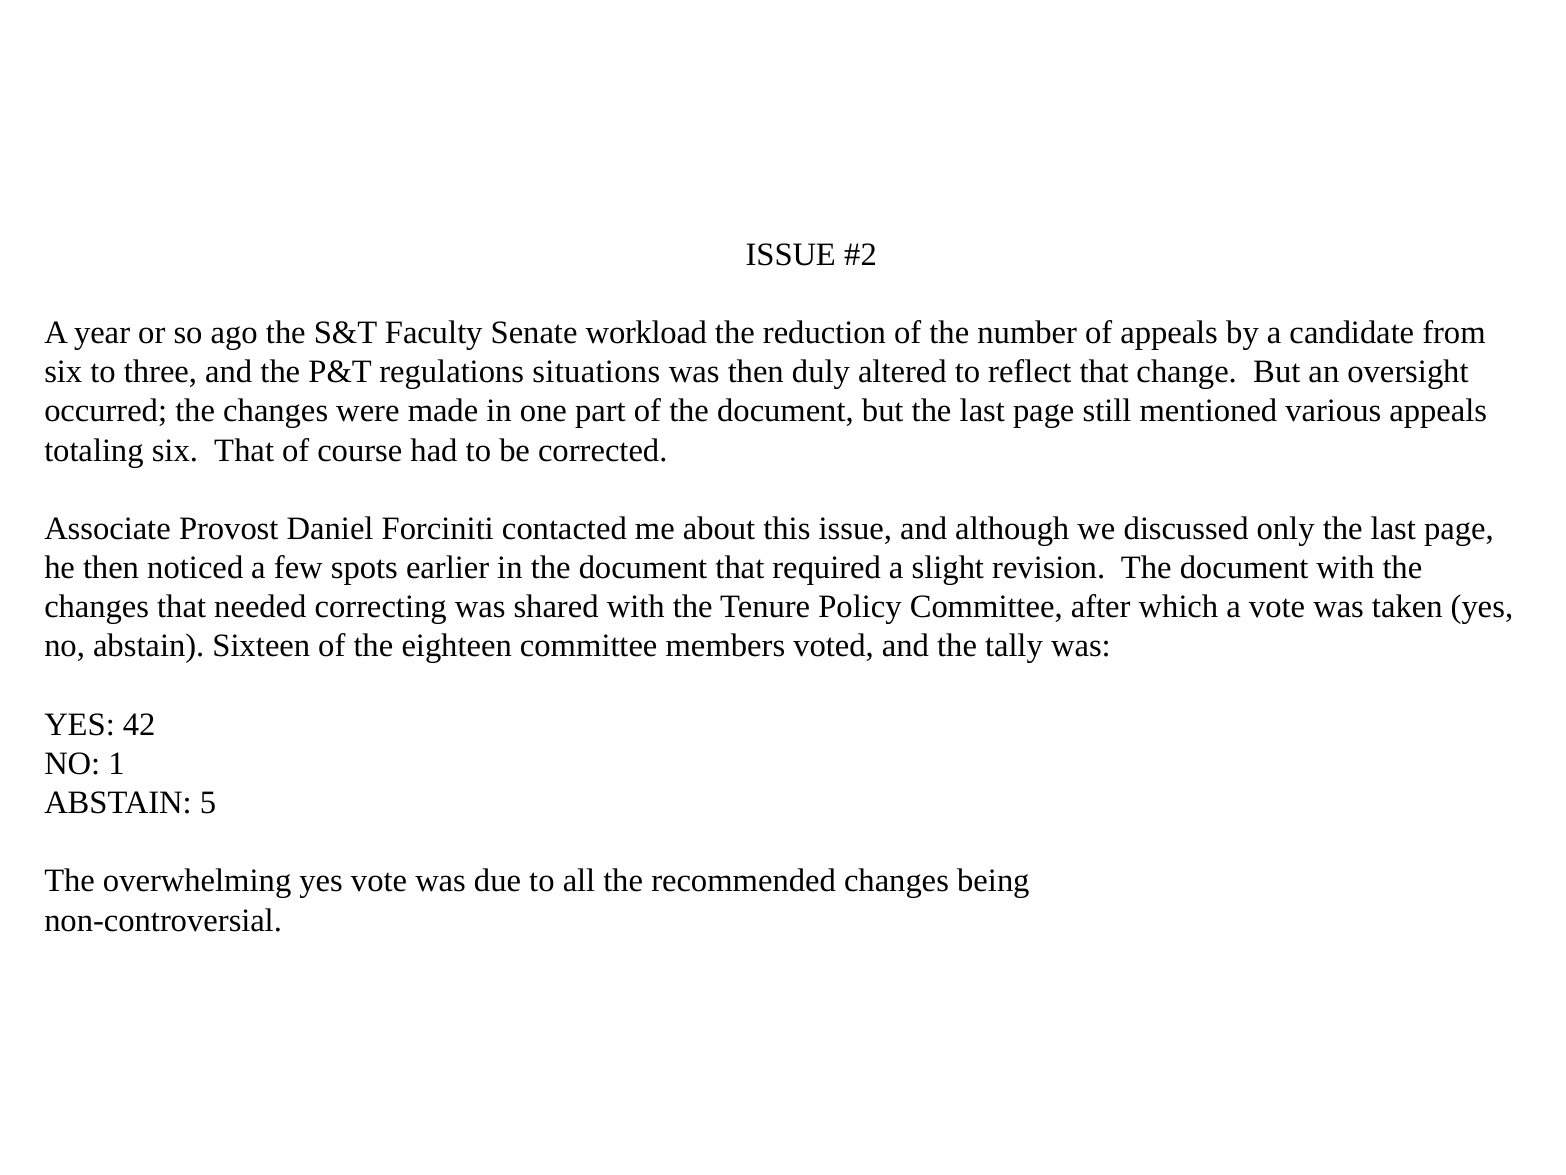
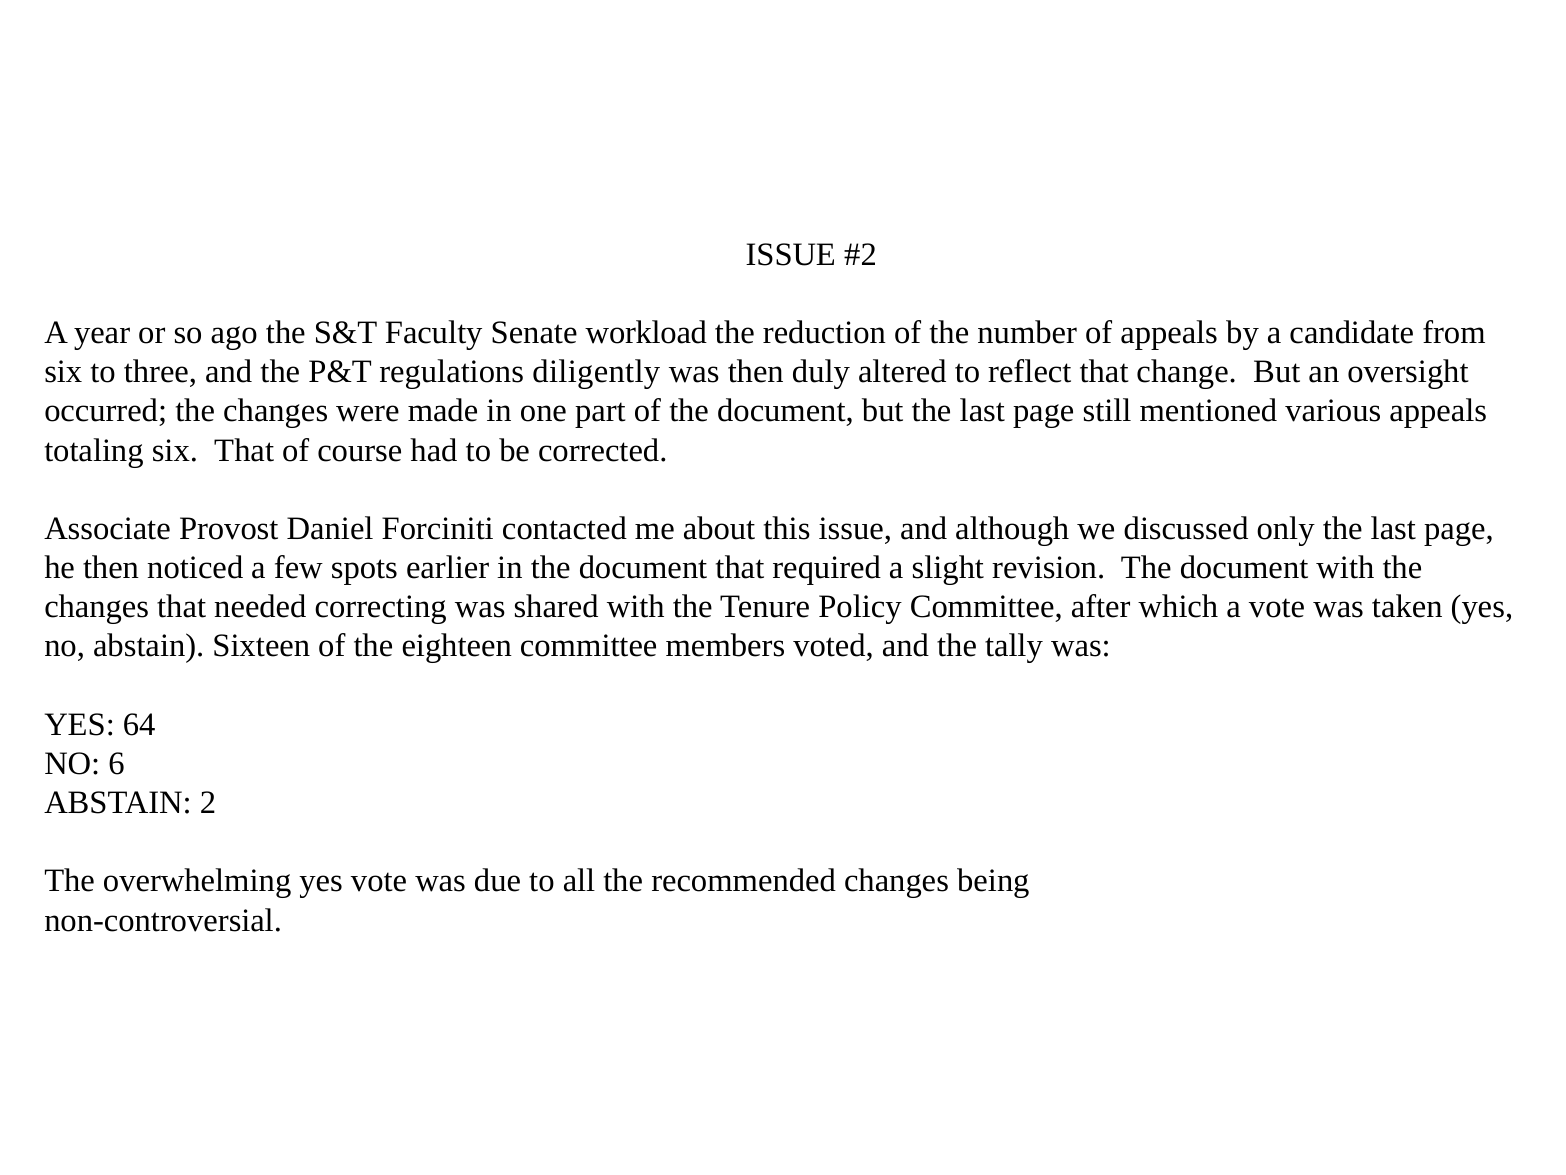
situations: situations -> diligently (596, 372)
42: 42 -> 64 (139, 724)
1: 1 -> 6 (117, 763)
5: 5 -> 2 (208, 803)
